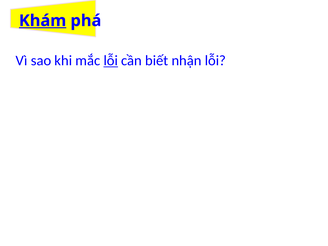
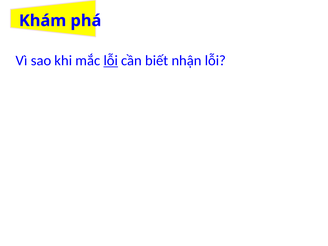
Khám underline: present -> none (43, 21)
